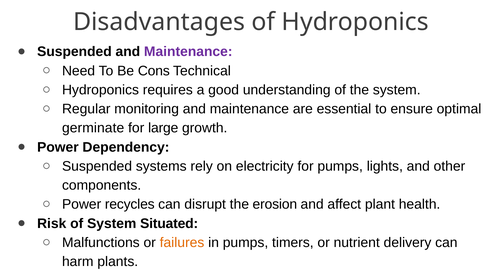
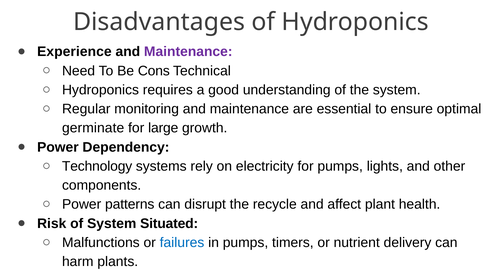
Suspended: Suspended -> Experience (74, 52)
Suspended: Suspended -> Technology (97, 166)
recycles: recycles -> patterns (130, 205)
erosion: erosion -> recycle (275, 205)
failures colour: orange -> blue (182, 243)
